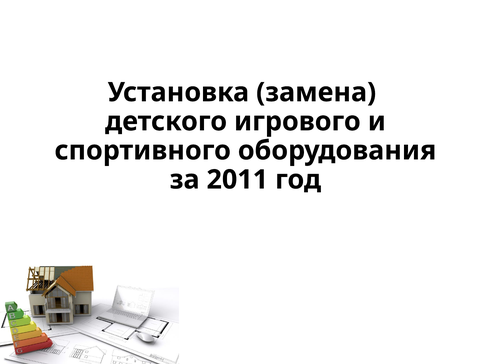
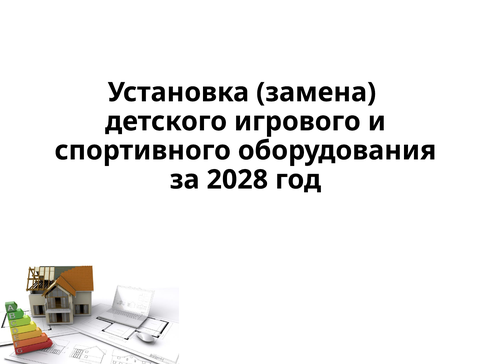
2011: 2011 -> 2028 (237, 180)
